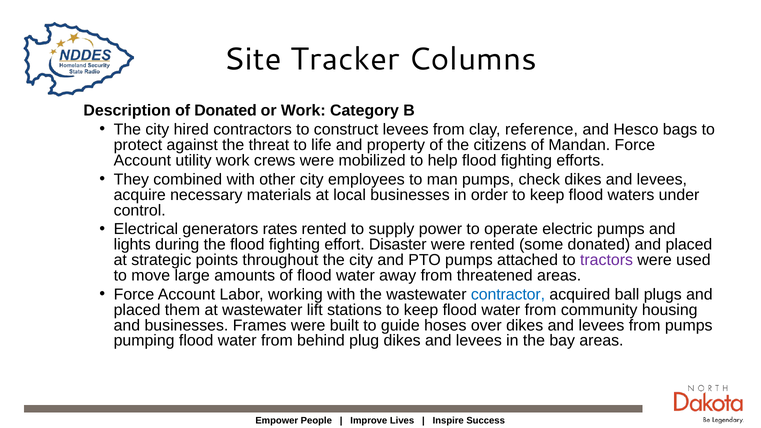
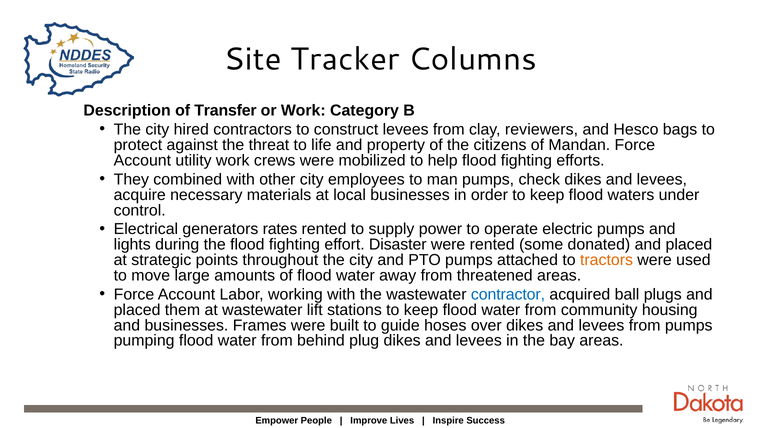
of Donated: Donated -> Transfer (225, 111)
reference: reference -> reviewers (542, 130)
tractors colour: purple -> orange (607, 260)
